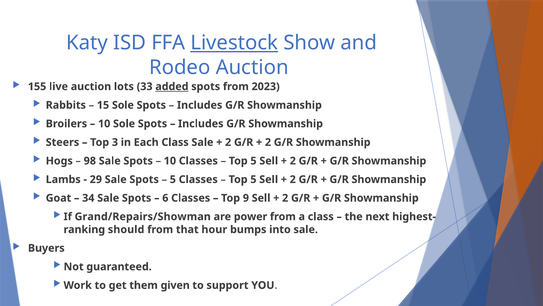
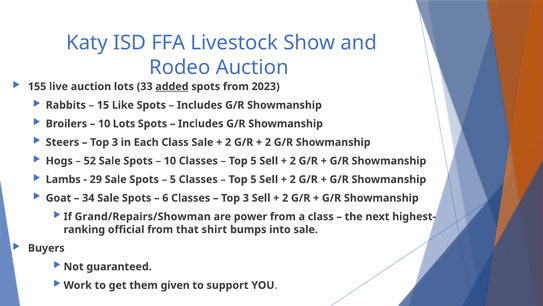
Livestock underline: present -> none (234, 43)
15 Sole: Sole -> Like (123, 105)
10 Sole: Sole -> Lots (124, 124)
98: 98 -> 52 (90, 161)
9: 9 -> 3 (246, 198)
should: should -> official (126, 229)
hour: hour -> shirt (214, 229)
